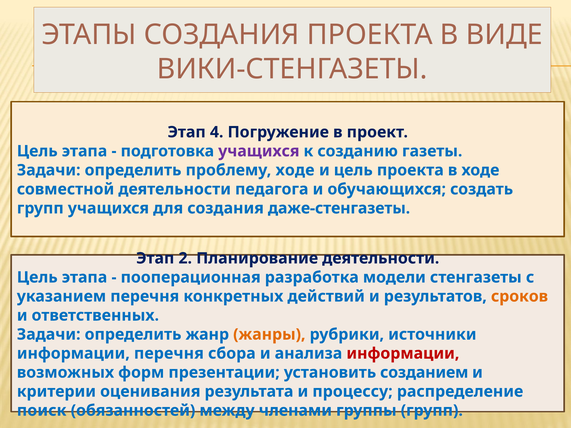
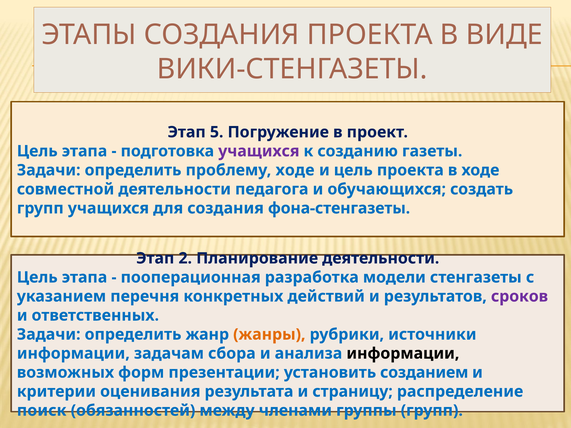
4: 4 -> 5 (217, 132)
даже-стенгазеты: даже-стенгазеты -> фона-стенгазеты (339, 208)
сроков colour: orange -> purple (520, 296)
информации перечня: перечня -> задачам (169, 354)
информации colour: red -> black (403, 354)
процессу: процессу -> страницу (353, 392)
